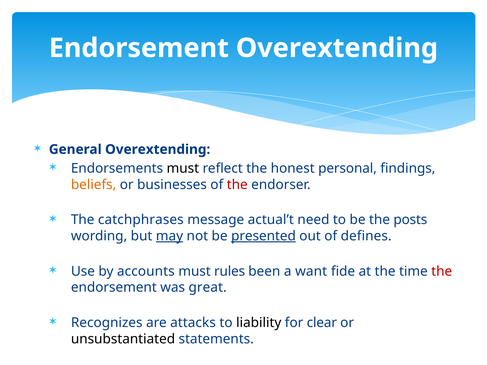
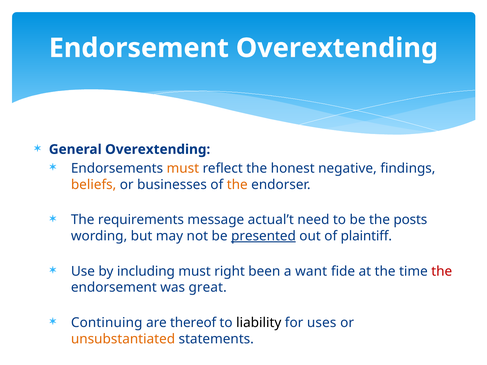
must colour: black -> orange (183, 168)
personal: personal -> negative (347, 168)
the colour: red -> orange (237, 185)
catchphrases: catchphrases -> requirements (141, 220)
may underline: present -> none (169, 236)
defines: defines -> plaintiff (366, 236)
accounts: accounts -> including (146, 271)
rules: rules -> right (230, 271)
Recognizes: Recognizes -> Continuing (107, 323)
attacks: attacks -> thereof (193, 323)
clear: clear -> uses (322, 323)
unsubstantiated colour: black -> orange (123, 339)
